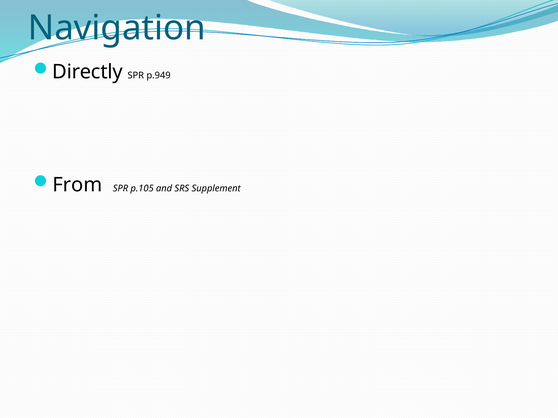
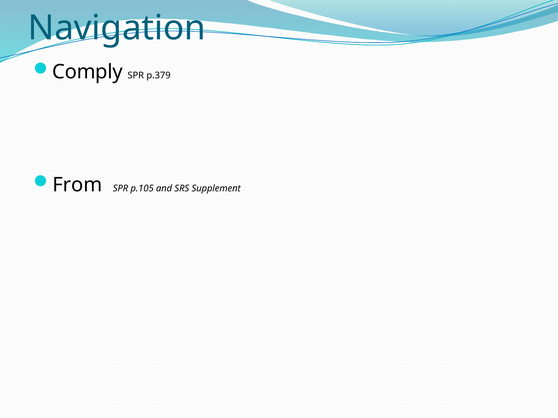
Directly: Directly -> Comply (87, 72)
p.949: p.949 -> p.379 (159, 76)
